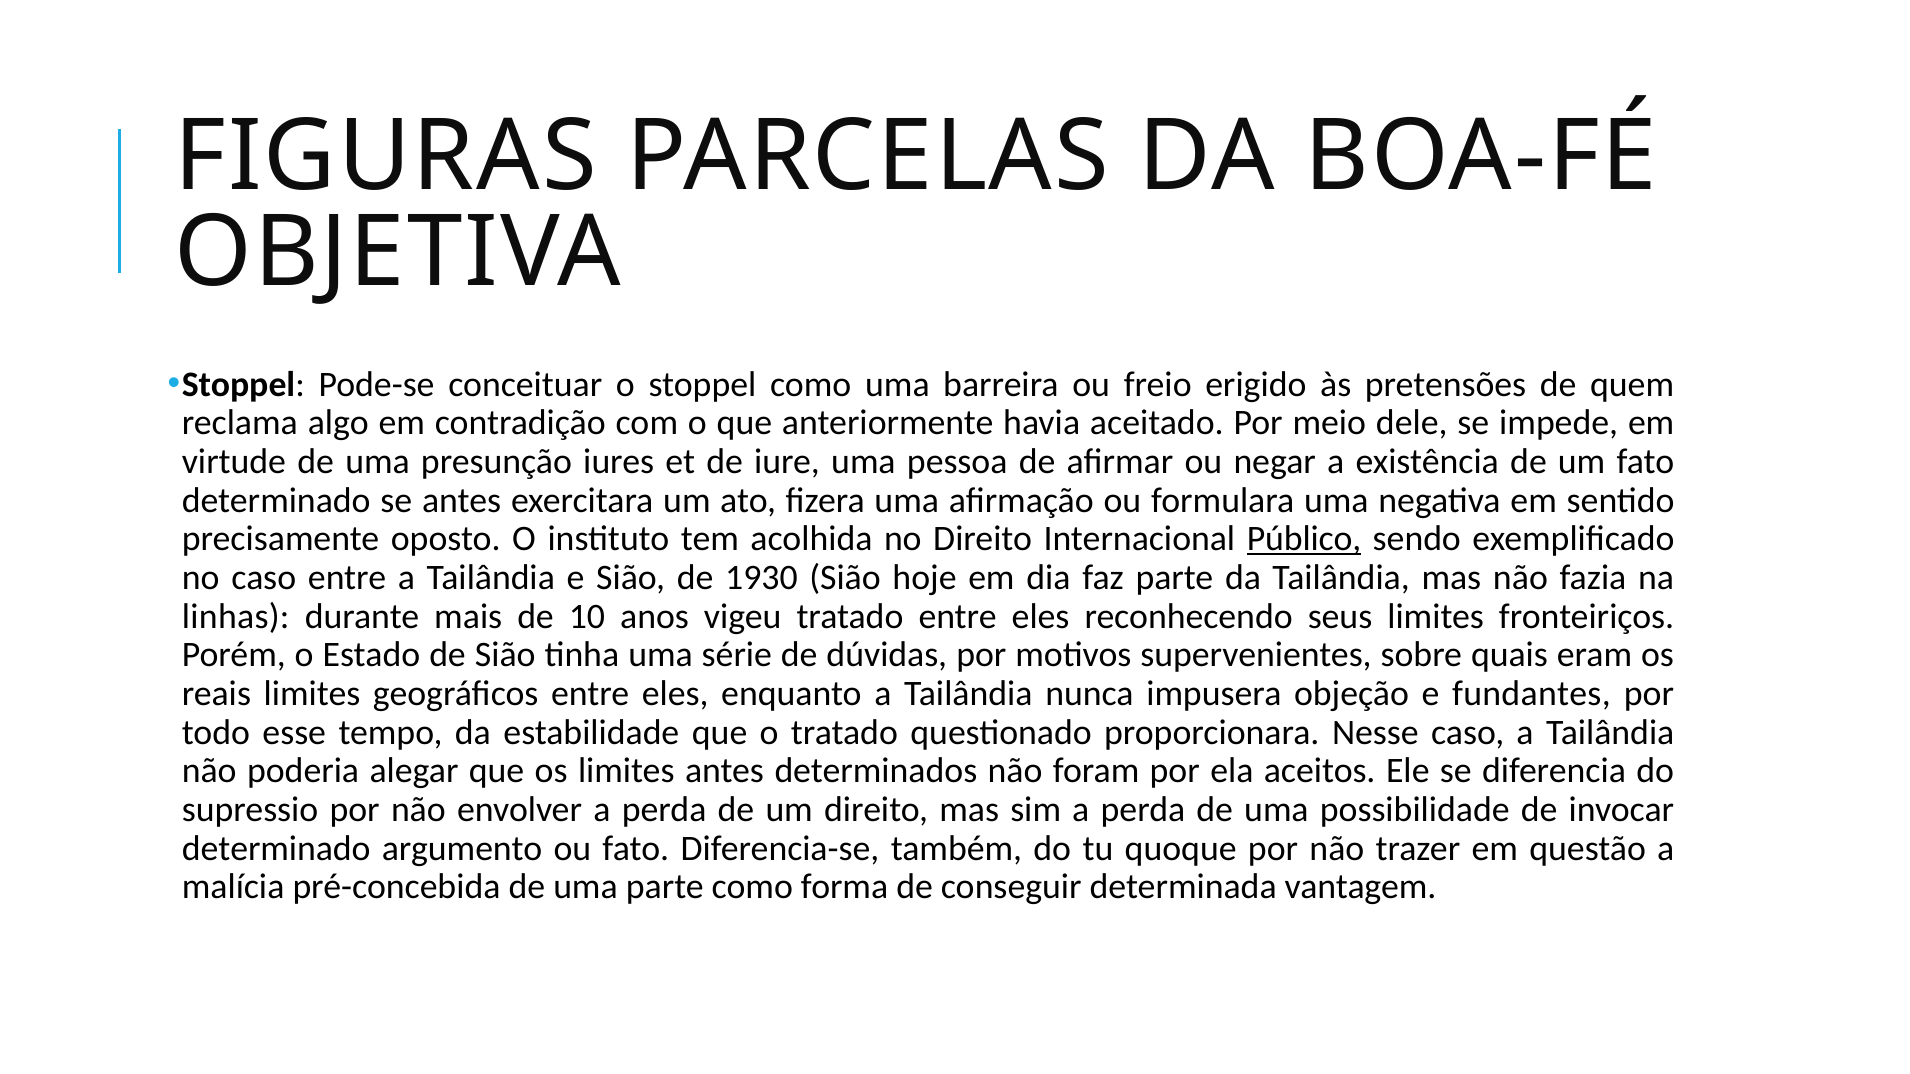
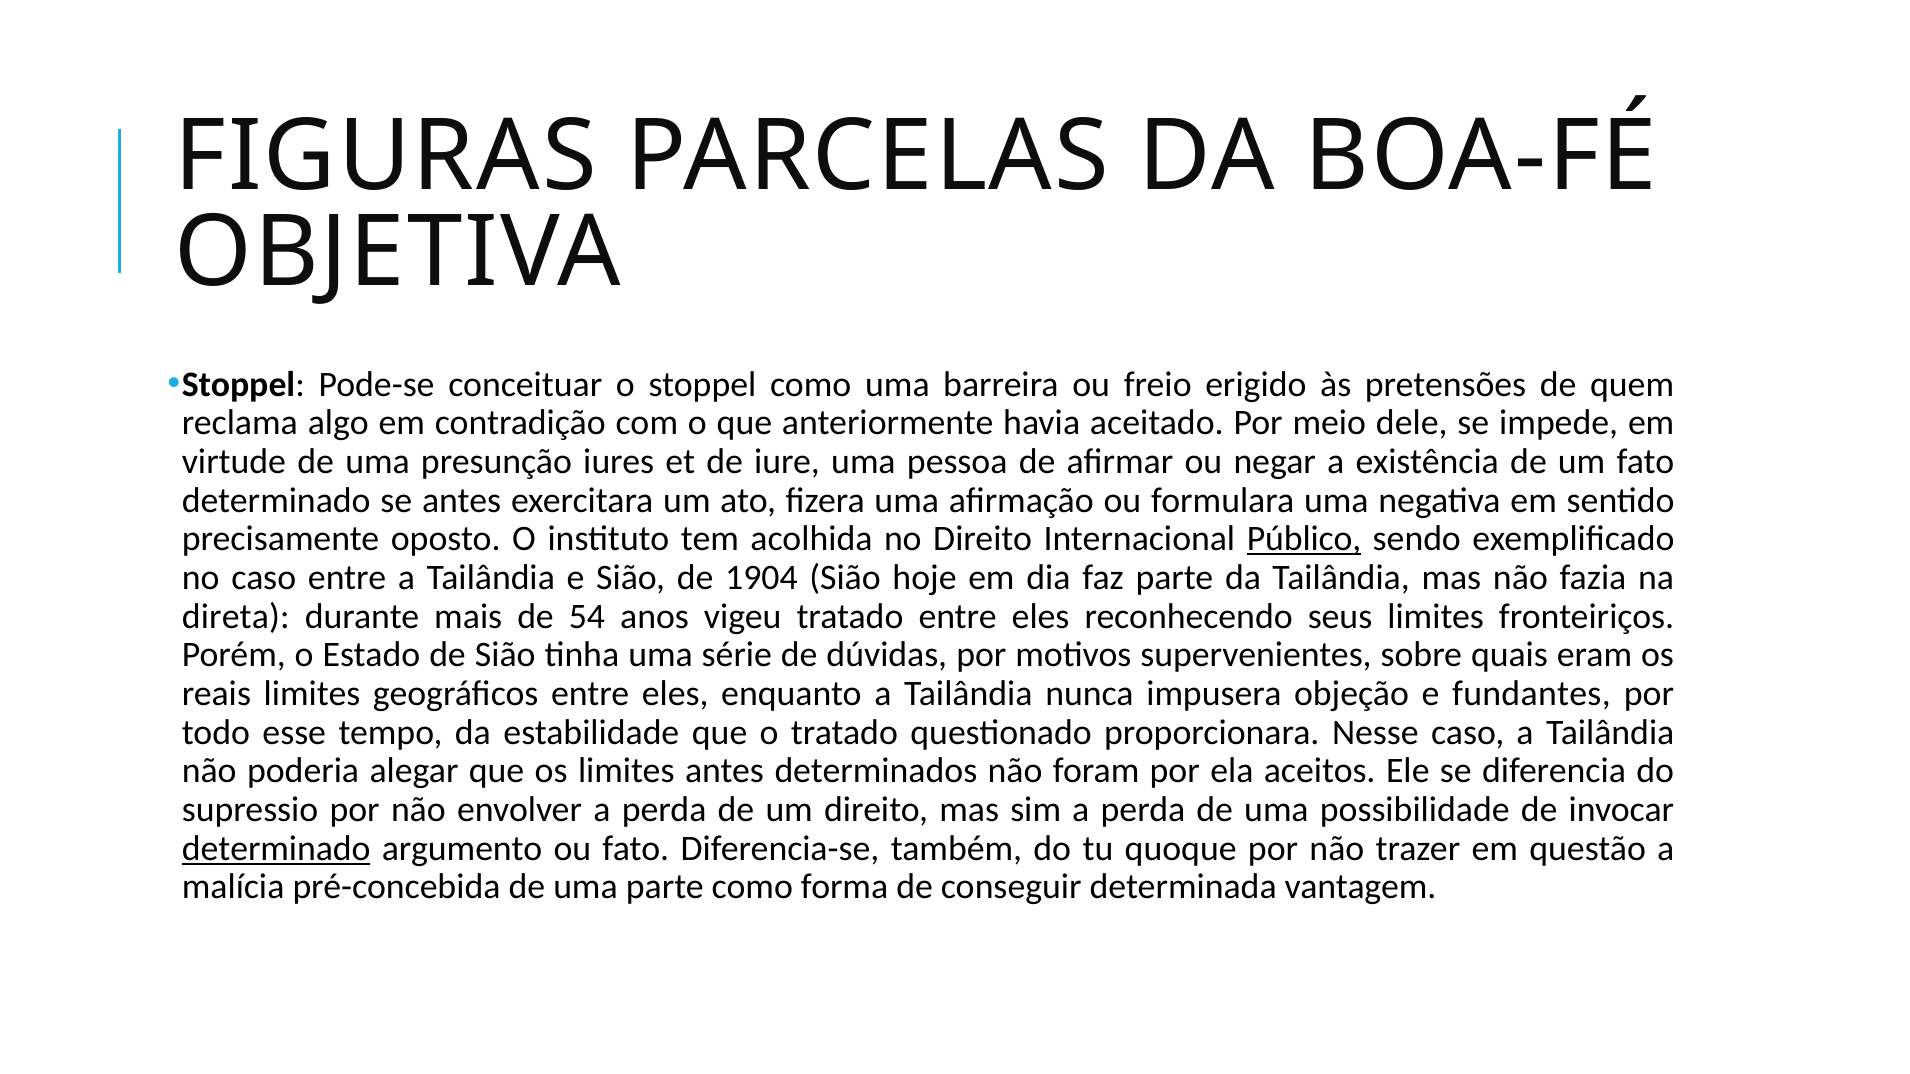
1930: 1930 -> 1904 (761, 578)
linhas: linhas -> direta (236, 617)
10: 10 -> 54 (587, 617)
determinado underline: none -> present (276, 849)
